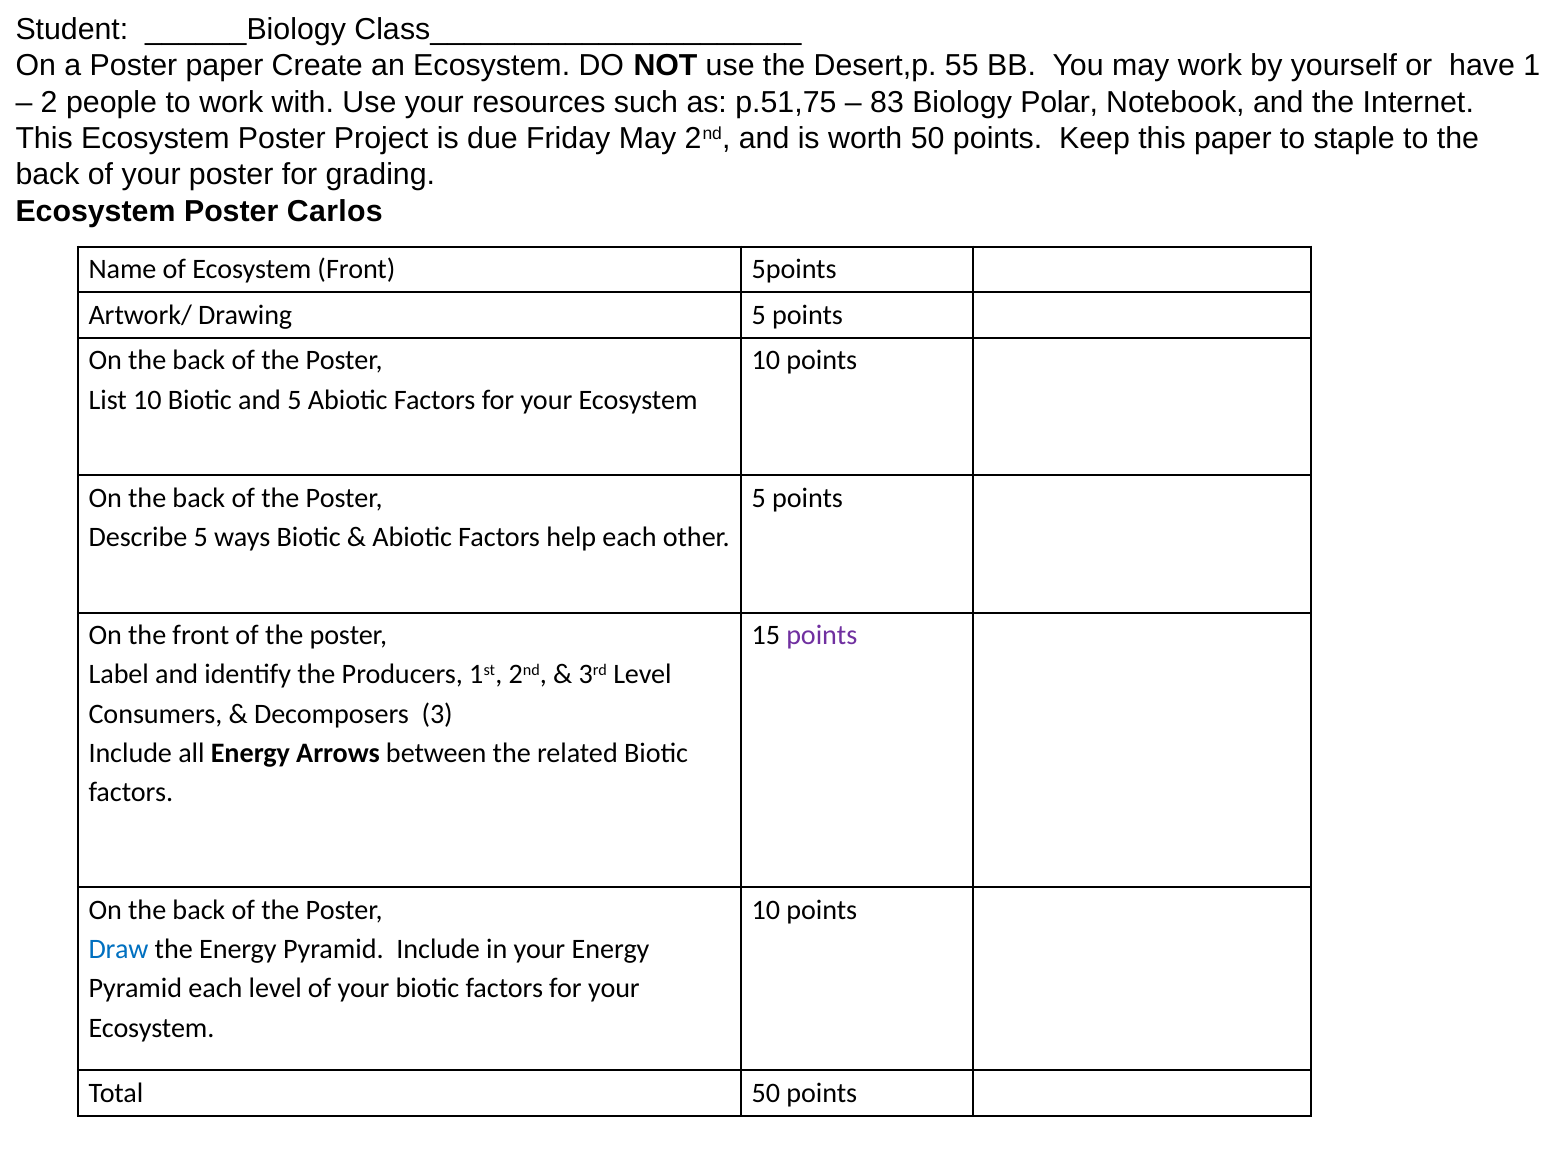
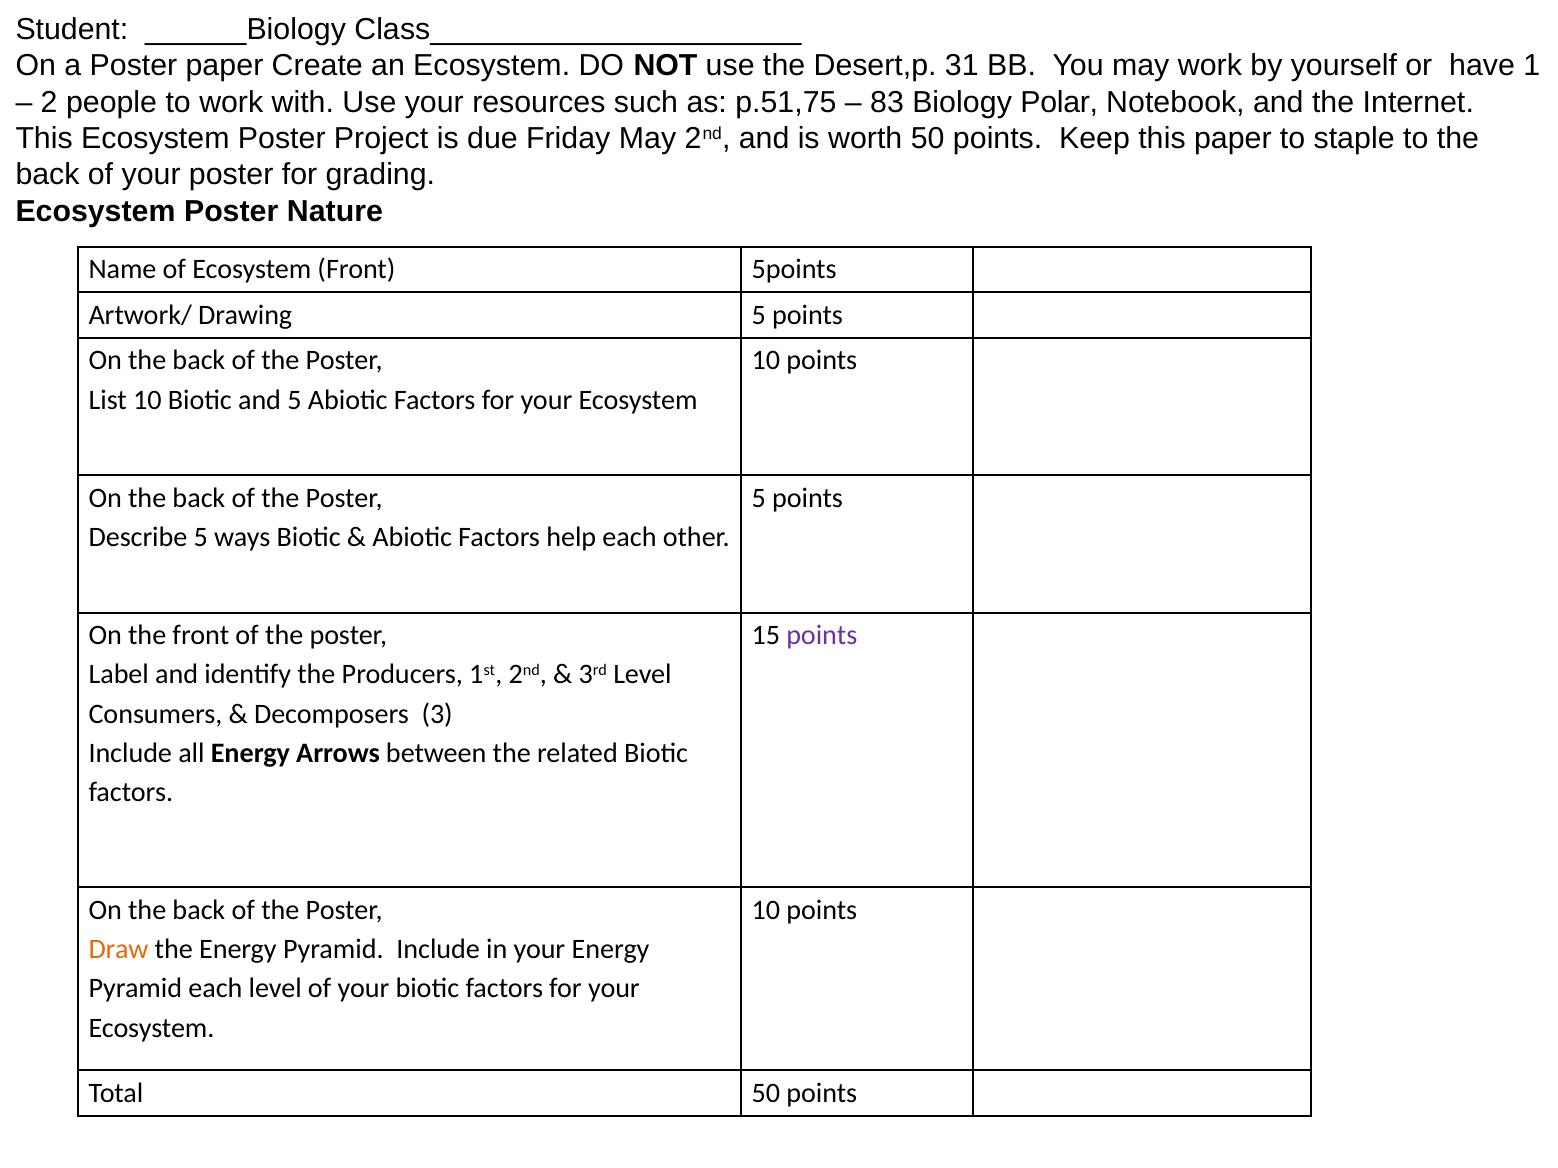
55: 55 -> 31 (962, 66)
Carlos: Carlos -> Nature (335, 211)
Draw colour: blue -> orange (119, 949)
